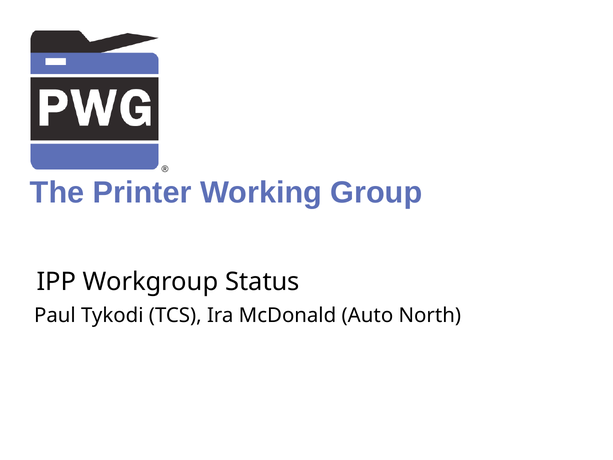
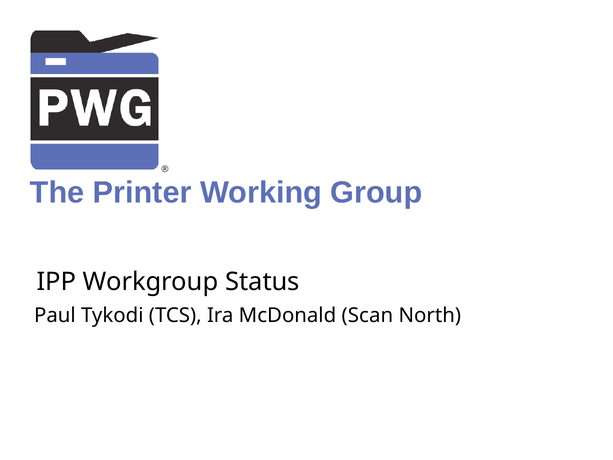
Auto: Auto -> Scan (367, 315)
